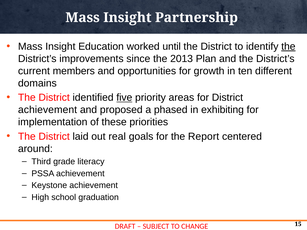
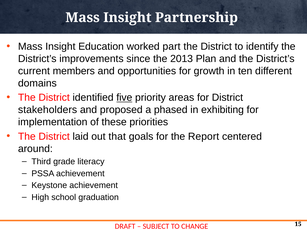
until: until -> part (172, 47)
the underline: present -> none (288, 47)
achievement: achievement -> stakeholders (48, 110)
real: real -> that (117, 137)
